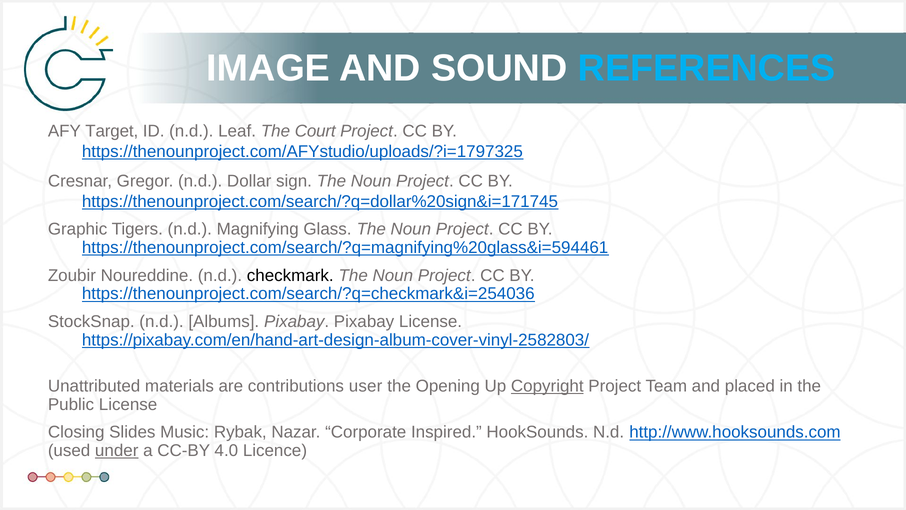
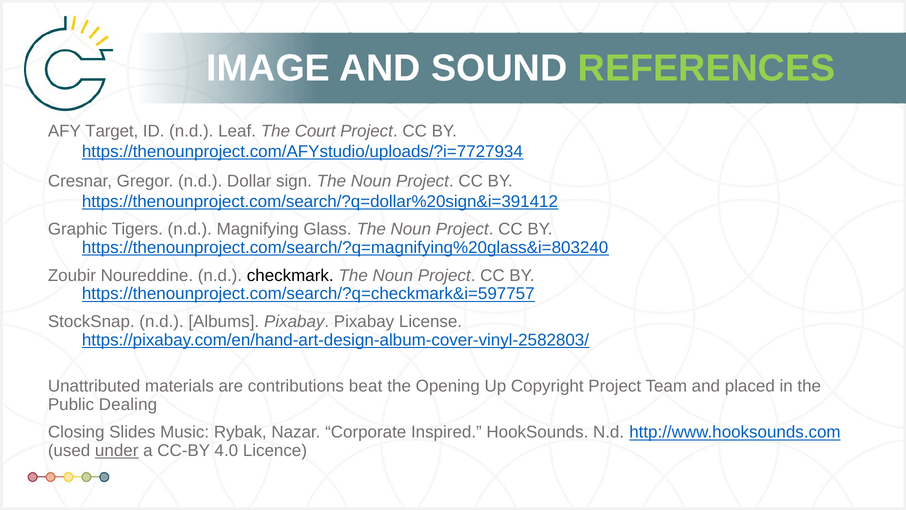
REFERENCES colour: light blue -> light green (707, 68)
https://thenounproject.com/AFYstudio/uploads/?i=1797325: https://thenounproject.com/AFYstudio/uploads/?i=1797325 -> https://thenounproject.com/AFYstudio/uploads/?i=7727934 (302, 151)
https://thenounproject.com/search/?q=dollar%20sign&i=171745: https://thenounproject.com/search/?q=dollar%20sign&i=171745 -> https://thenounproject.com/search/?q=dollar%20sign&i=391412 (320, 202)
https://thenounproject.com/search/?q=magnifying%20glass&i=594461: https://thenounproject.com/search/?q=magnifying%20glass&i=594461 -> https://thenounproject.com/search/?q=magnifying%20glass&i=803240 (345, 247)
https://thenounproject.com/search/?q=checkmark&i=254036: https://thenounproject.com/search/?q=checkmark&i=254036 -> https://thenounproject.com/search/?q=checkmark&i=597757 (308, 294)
user: user -> beat (366, 386)
Copyright underline: present -> none (547, 386)
Public License: License -> Dealing (128, 404)
